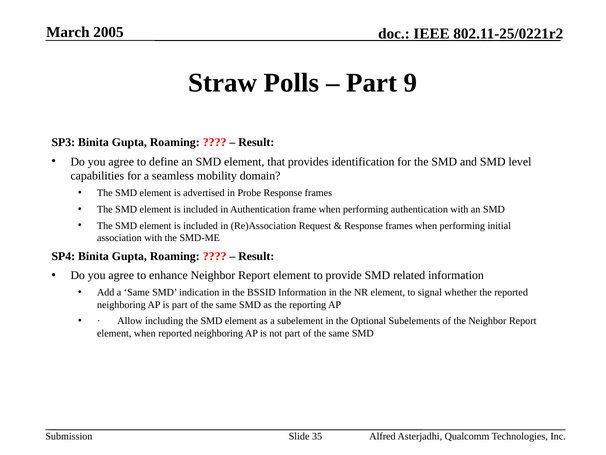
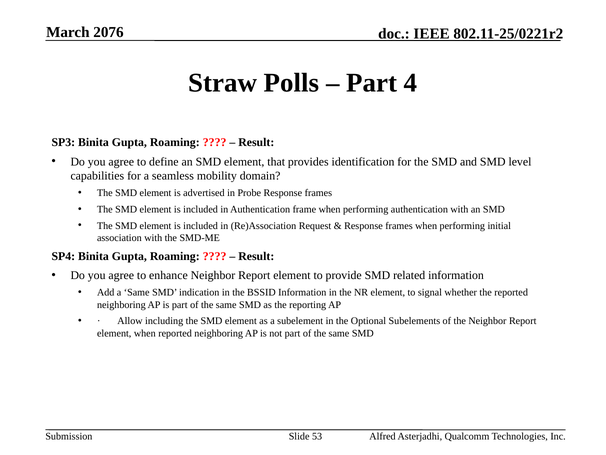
2005: 2005 -> 2076 (108, 32)
9: 9 -> 4 (410, 83)
35: 35 -> 53 (317, 436)
